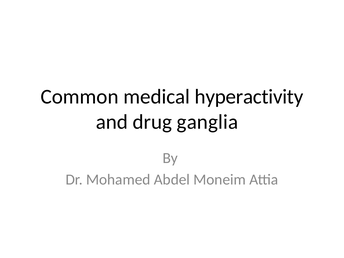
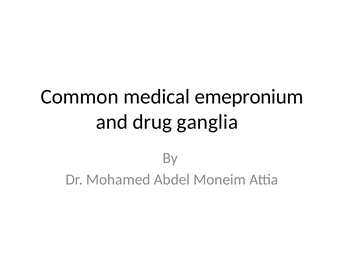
hyperactivity: hyperactivity -> emepronium (249, 97)
